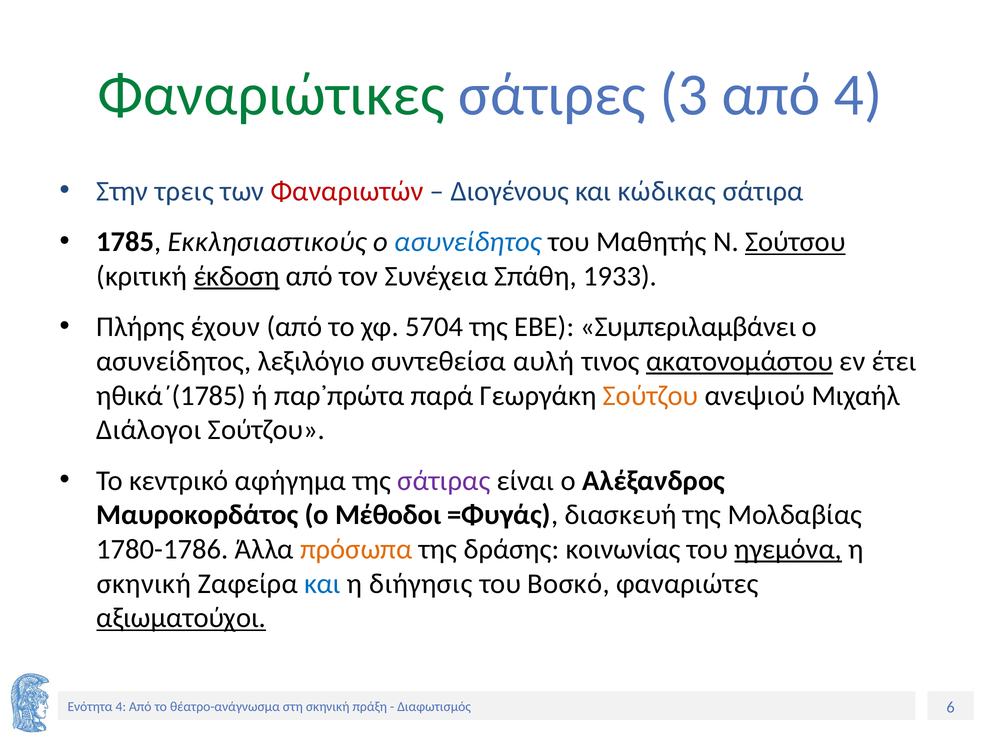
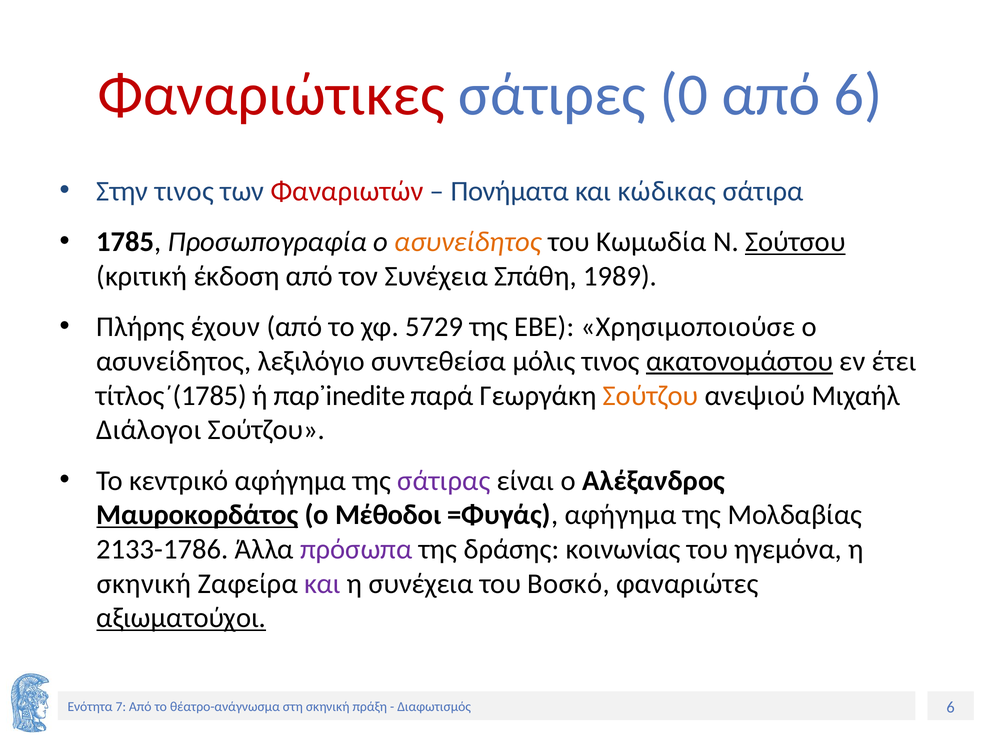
Φαναριώτικες colour: green -> red (271, 95)
3: 3 -> 0 (684, 95)
από 4: 4 -> 6 (858, 95)
Στην τρεις: τρεις -> τινος (184, 191)
Διογένους: Διογένους -> Πονήματα (510, 191)
Εκκλησιαστικούς: Εκκλησιαστικούς -> Προσωπογραφία (267, 242)
ασυνείδητος colour: blue -> orange (468, 242)
Μαθητής: Μαθητής -> Κωμωδία (651, 242)
έκδοση underline: present -> none (237, 276)
1933: 1933 -> 1989 (620, 276)
5704: 5704 -> 5729 (434, 327)
Συμπεριλαμβάνει: Συμπεριλαμβάνει -> Χρησιμοποιούσε (688, 327)
αυλή: αυλή -> μόλις (544, 361)
ηθικά´(1785: ηθικά´(1785 -> τίτλος´(1785 (171, 395)
παρ᾽πρώτα: παρ᾽πρώτα -> παρ᾽inedite (340, 395)
Μαυροκορδάτος underline: none -> present (197, 515)
=Φυγάς διασκευή: διασκευή -> αφήγημα (620, 515)
1780-1786: 1780-1786 -> 2133-1786 (162, 549)
πρόσωπα colour: orange -> purple (356, 549)
ηγεμόνα underline: present -> none (788, 549)
και colour: blue -> purple (322, 583)
η διήγησις: διήγησις -> συνέχεια (421, 583)
4: 4 -> 7 (121, 706)
